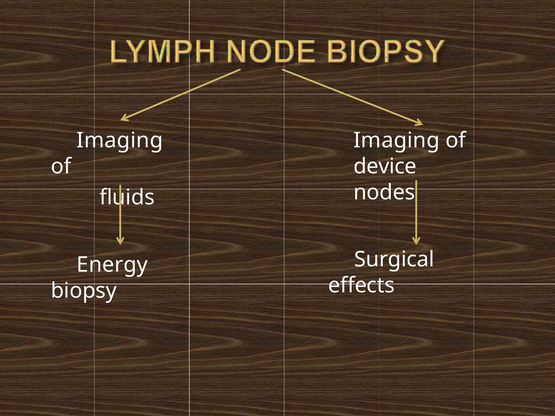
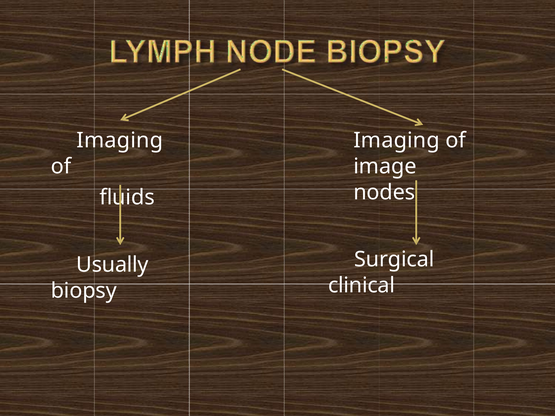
device: device -> image (385, 166)
Energy: Energy -> Usually (112, 265)
effects: effects -> clinical (362, 286)
